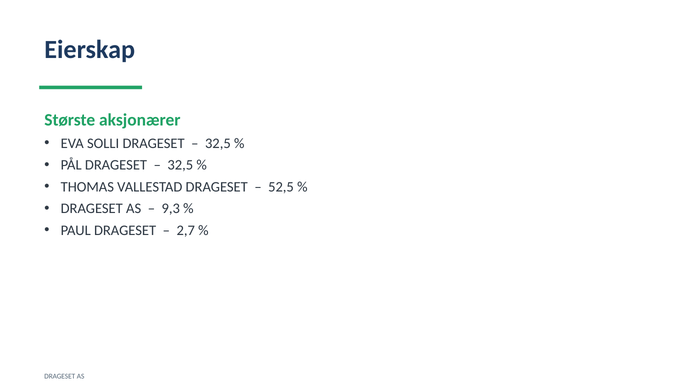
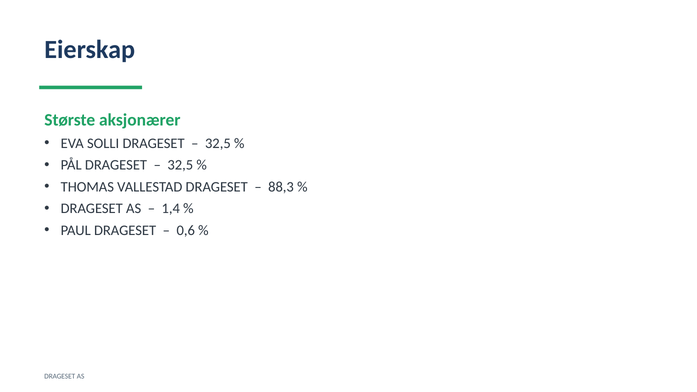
52,5: 52,5 -> 88,3 (281, 187)
9,3: 9,3 -> 1,4 (171, 209)
2,7: 2,7 -> 0,6 (186, 231)
